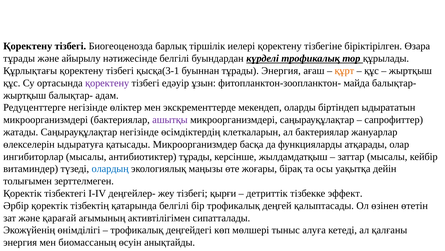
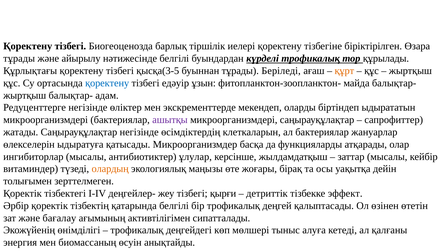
қысқа(3-1: қысқа(3-1 -> қысқа(3-5 (158, 71)
тұрады Энергия: Энергия -> Беріледі (281, 71)
қоректену colour: purple -> blue (107, 83)
антибиотиктер тұрады: тұрады -> ұлулар (195, 156)
олардың colour: blue -> orange (110, 168)
қарағай: қарағай -> бағалау (59, 217)
